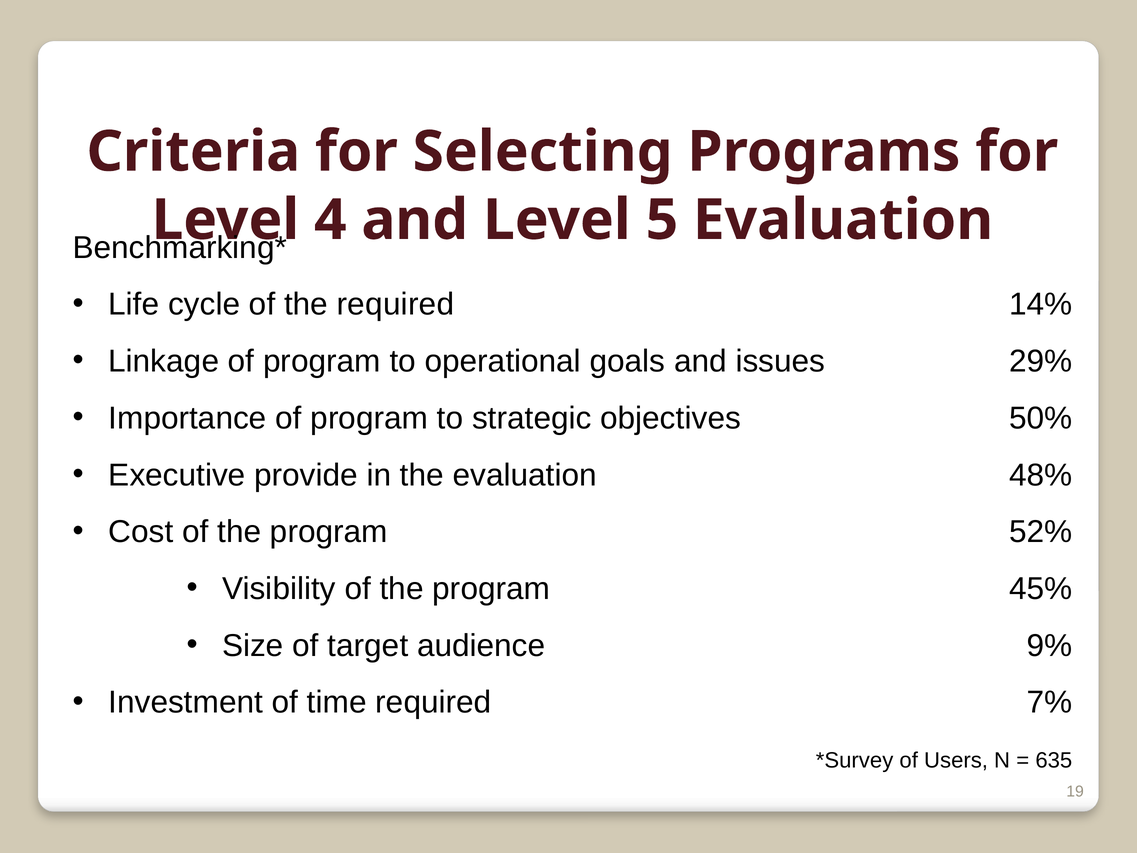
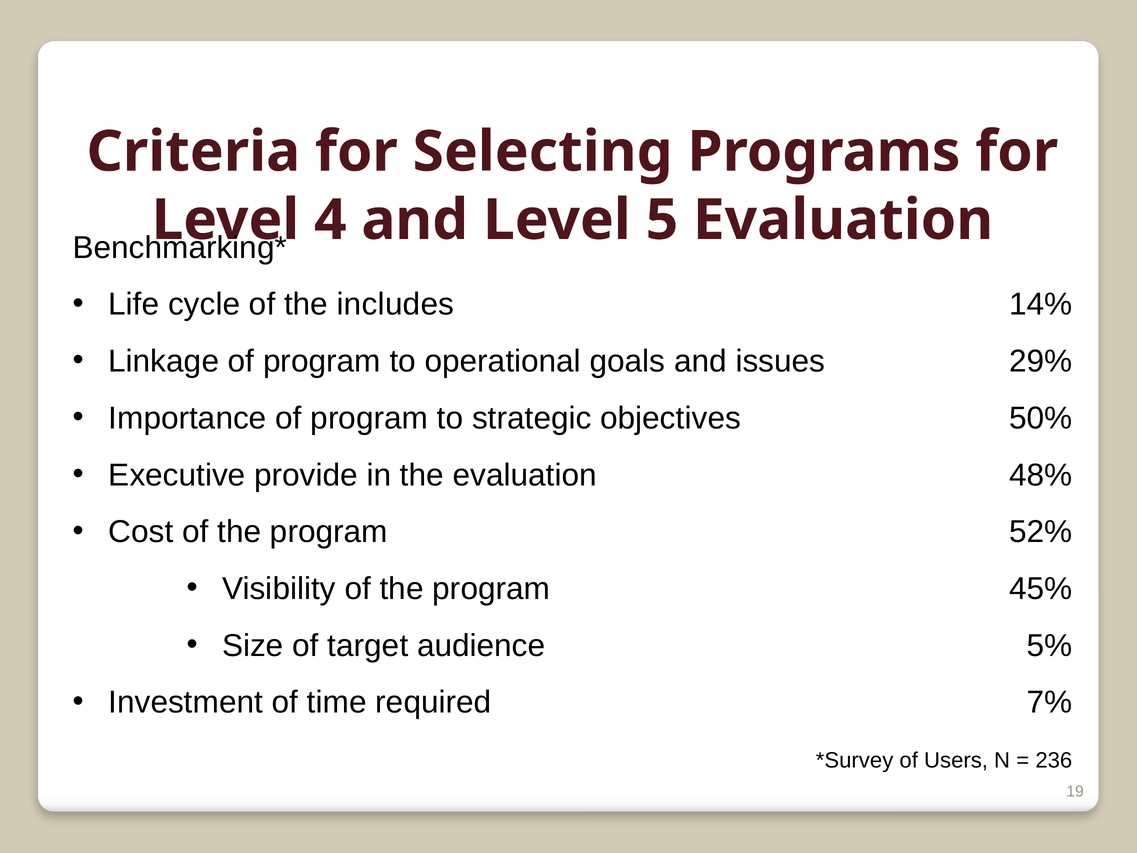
the required: required -> includes (395, 304)
9%: 9% -> 5% (1050, 645)
635: 635 -> 236 (1054, 760)
